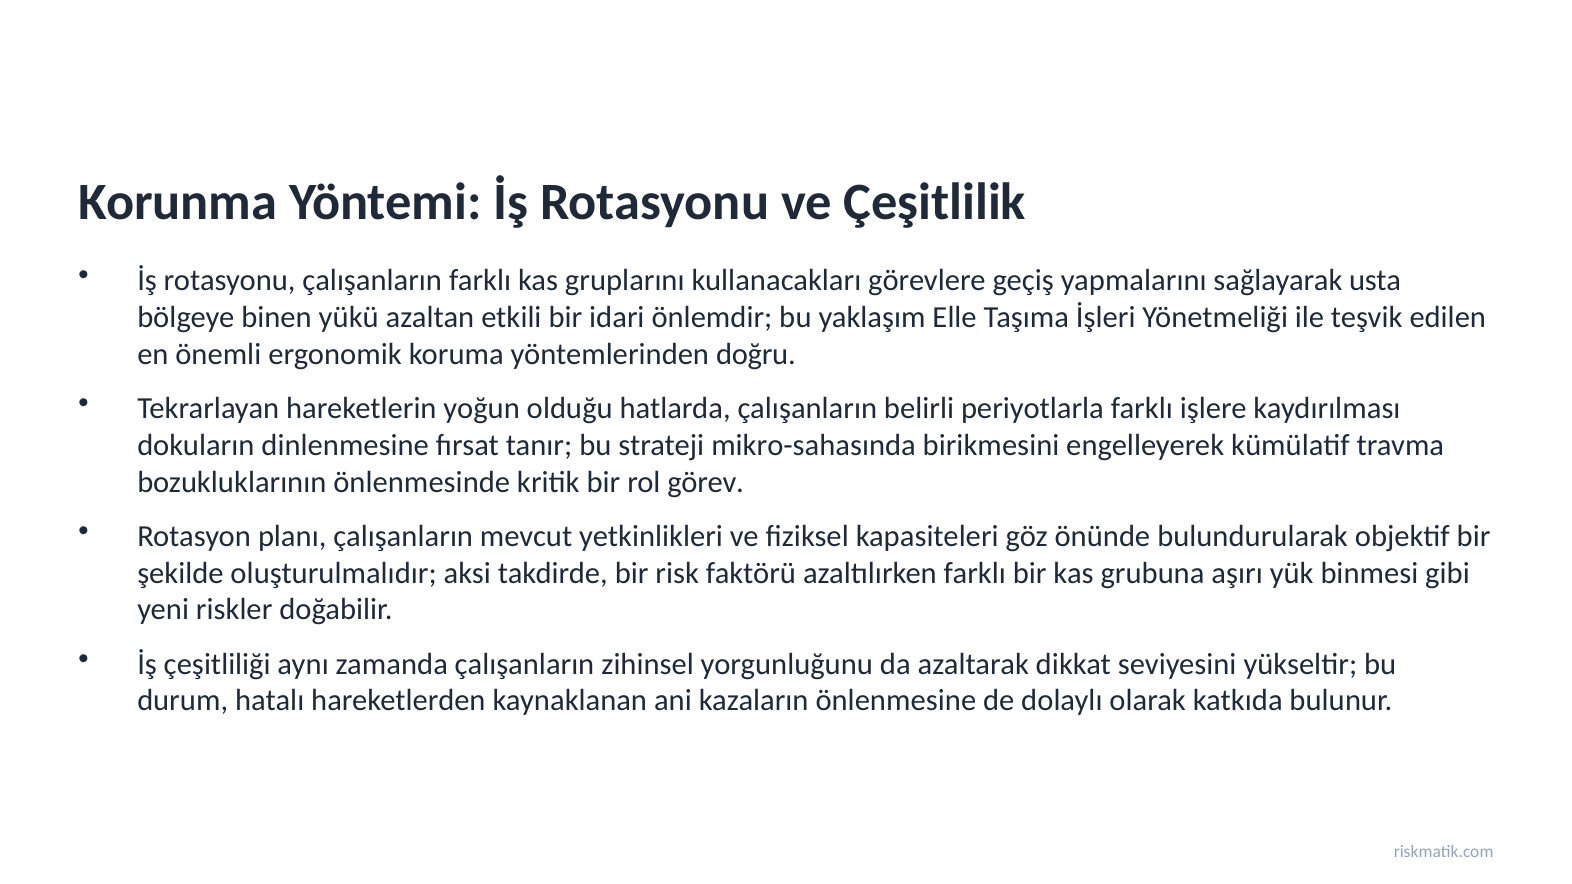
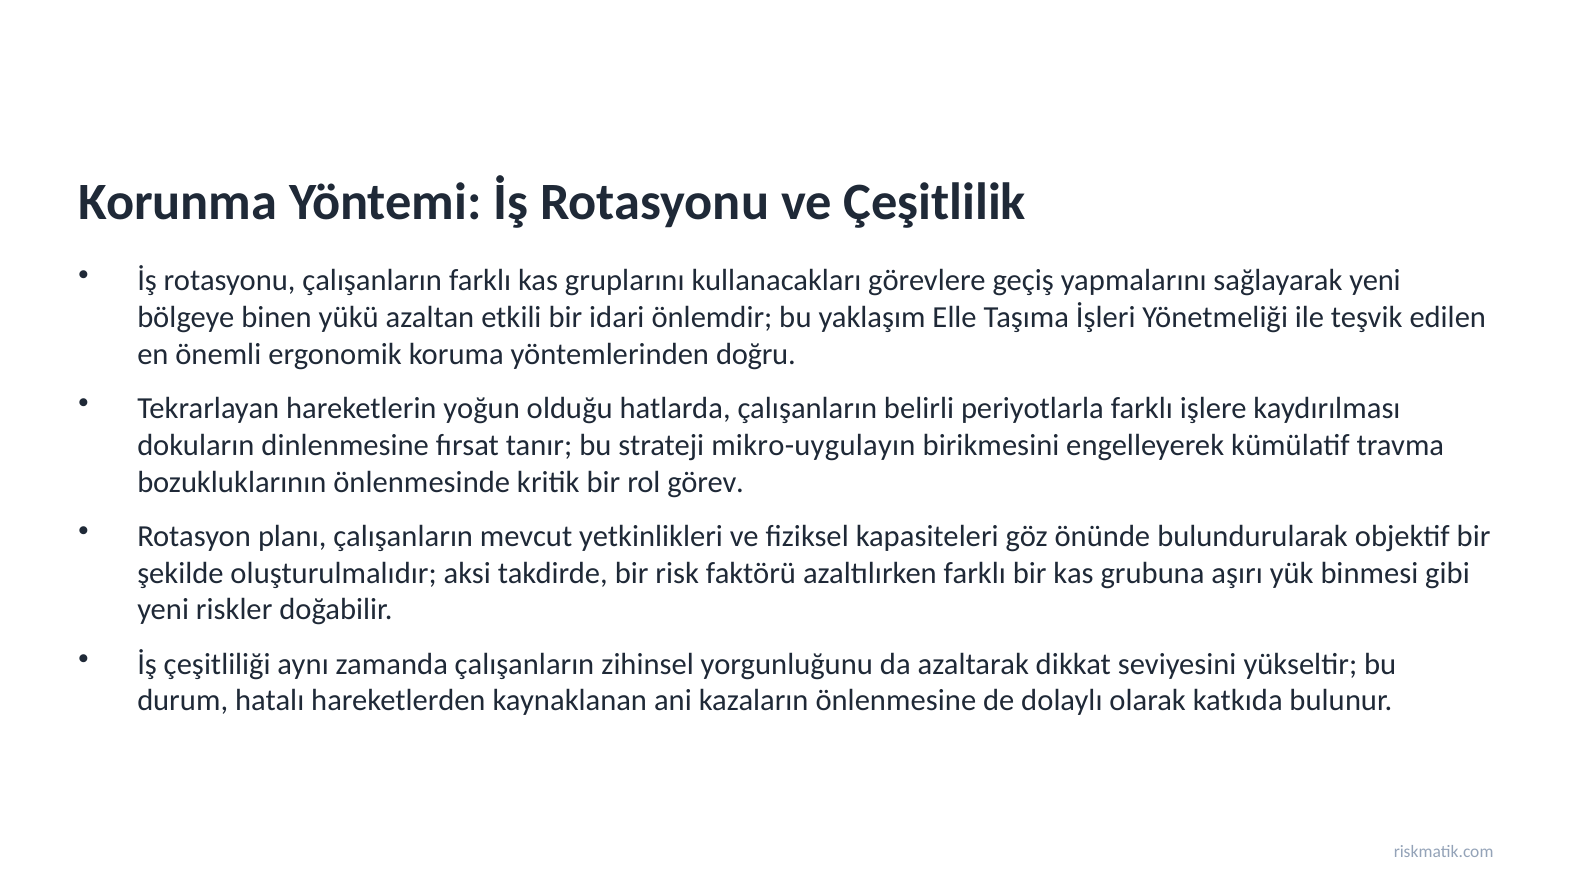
sağlayarak usta: usta -> yeni (1375, 281)
mikro-sahasında: mikro-sahasında -> mikro-uygulayın (813, 445)
